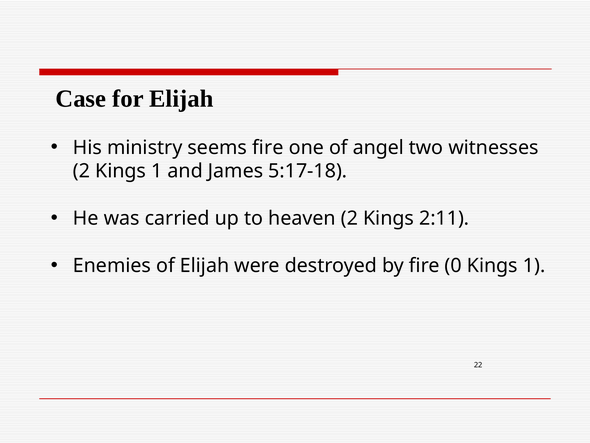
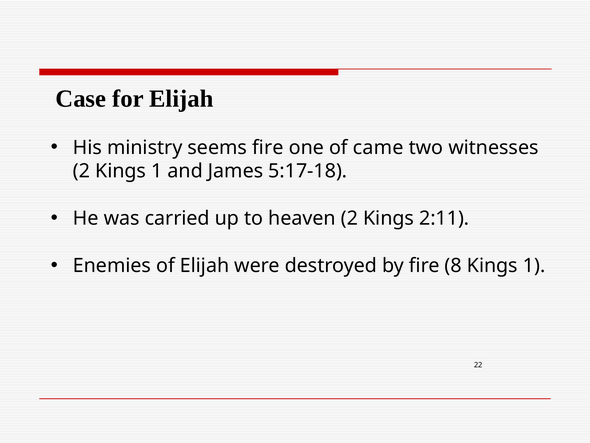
angel: angel -> came (378, 147)
0: 0 -> 8 (453, 265)
